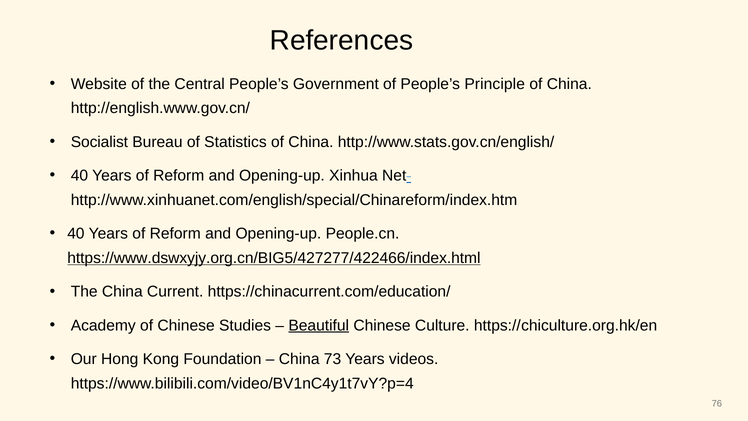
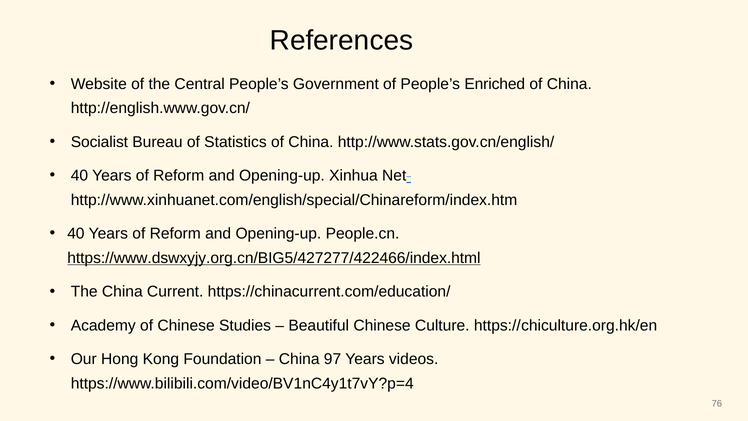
Principle: Principle -> Enriched (495, 84)
Beautiful underline: present -> none (319, 325)
73: 73 -> 97 (333, 359)
